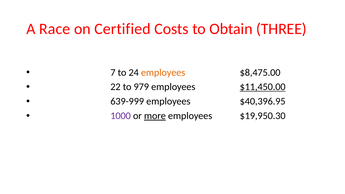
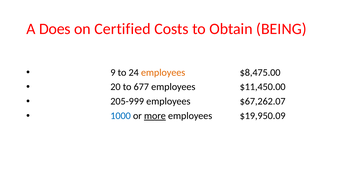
Race: Race -> Does (55, 29)
THREE: THREE -> BEING (281, 29)
7: 7 -> 9 (113, 72)
22: 22 -> 20 (115, 87)
979: 979 -> 677 (141, 87)
$11,450.00 underline: present -> none (263, 87)
639-999: 639-999 -> 205-999 (127, 101)
$40,396.95: $40,396.95 -> $67,262.07 (263, 101)
1000 colour: purple -> blue (121, 116)
$19,950.30: $19,950.30 -> $19,950.09 (263, 116)
